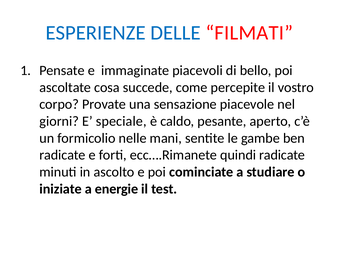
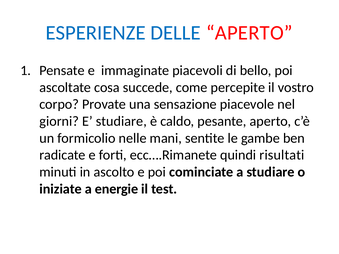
DELLE FILMATI: FILMATI -> APERTO (249, 33)
E speciale: speciale -> studiare (121, 121)
quindi radicate: radicate -> risultati (282, 155)
